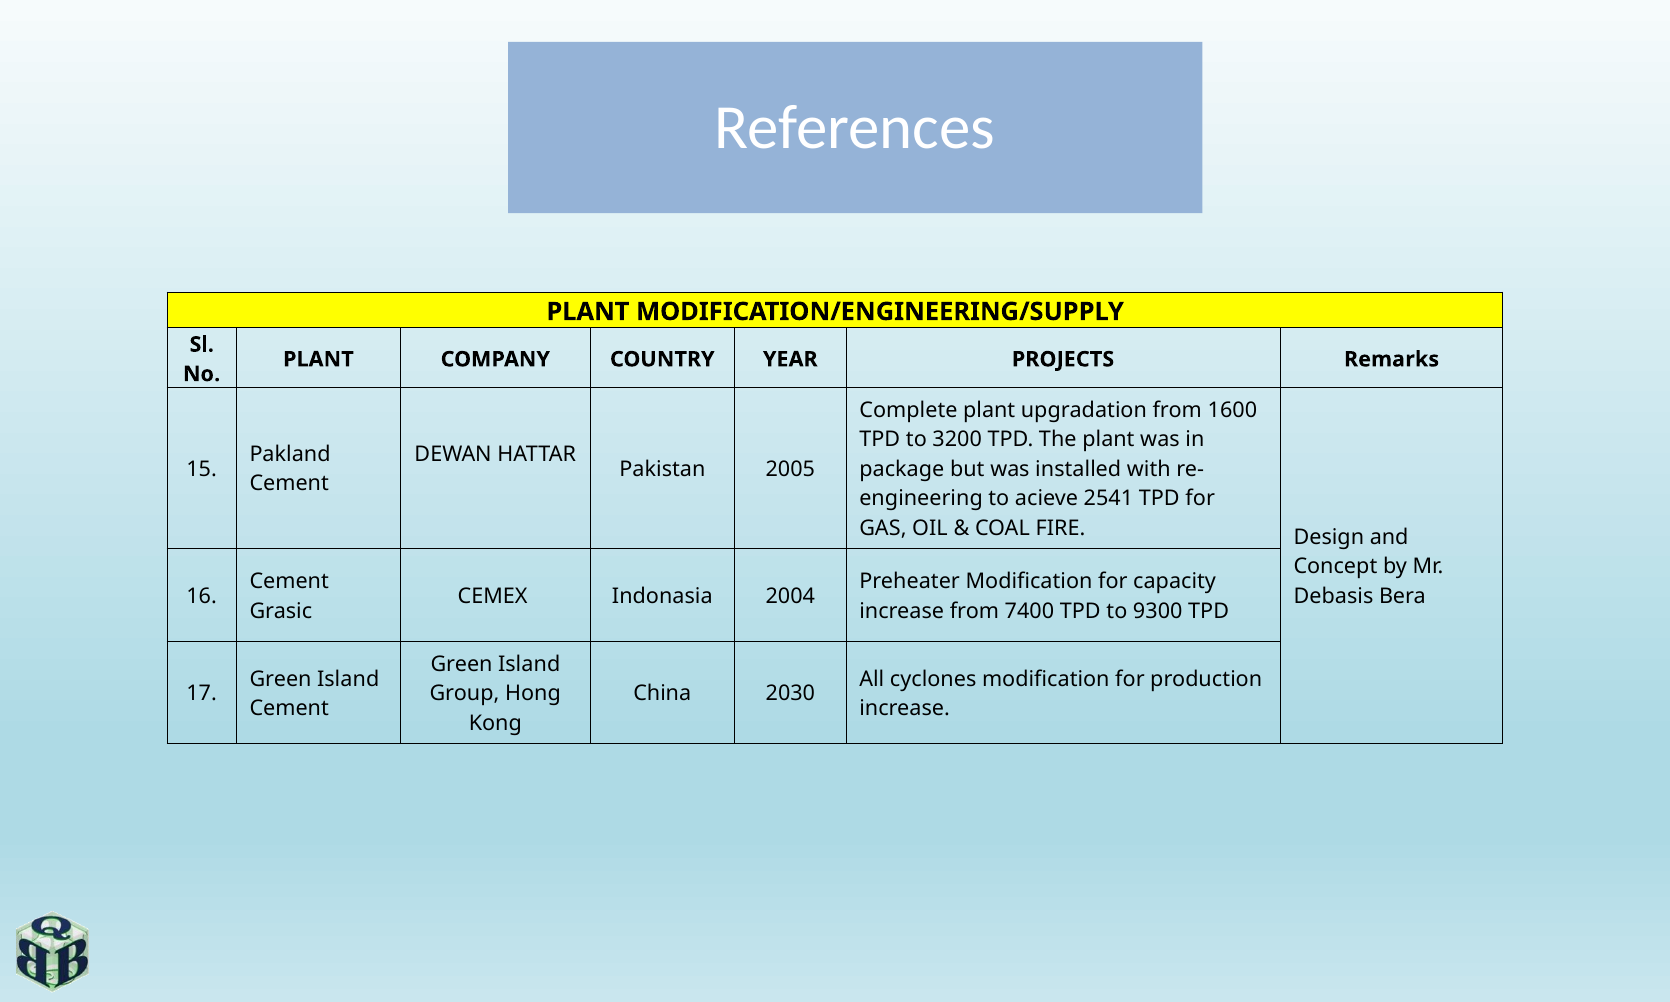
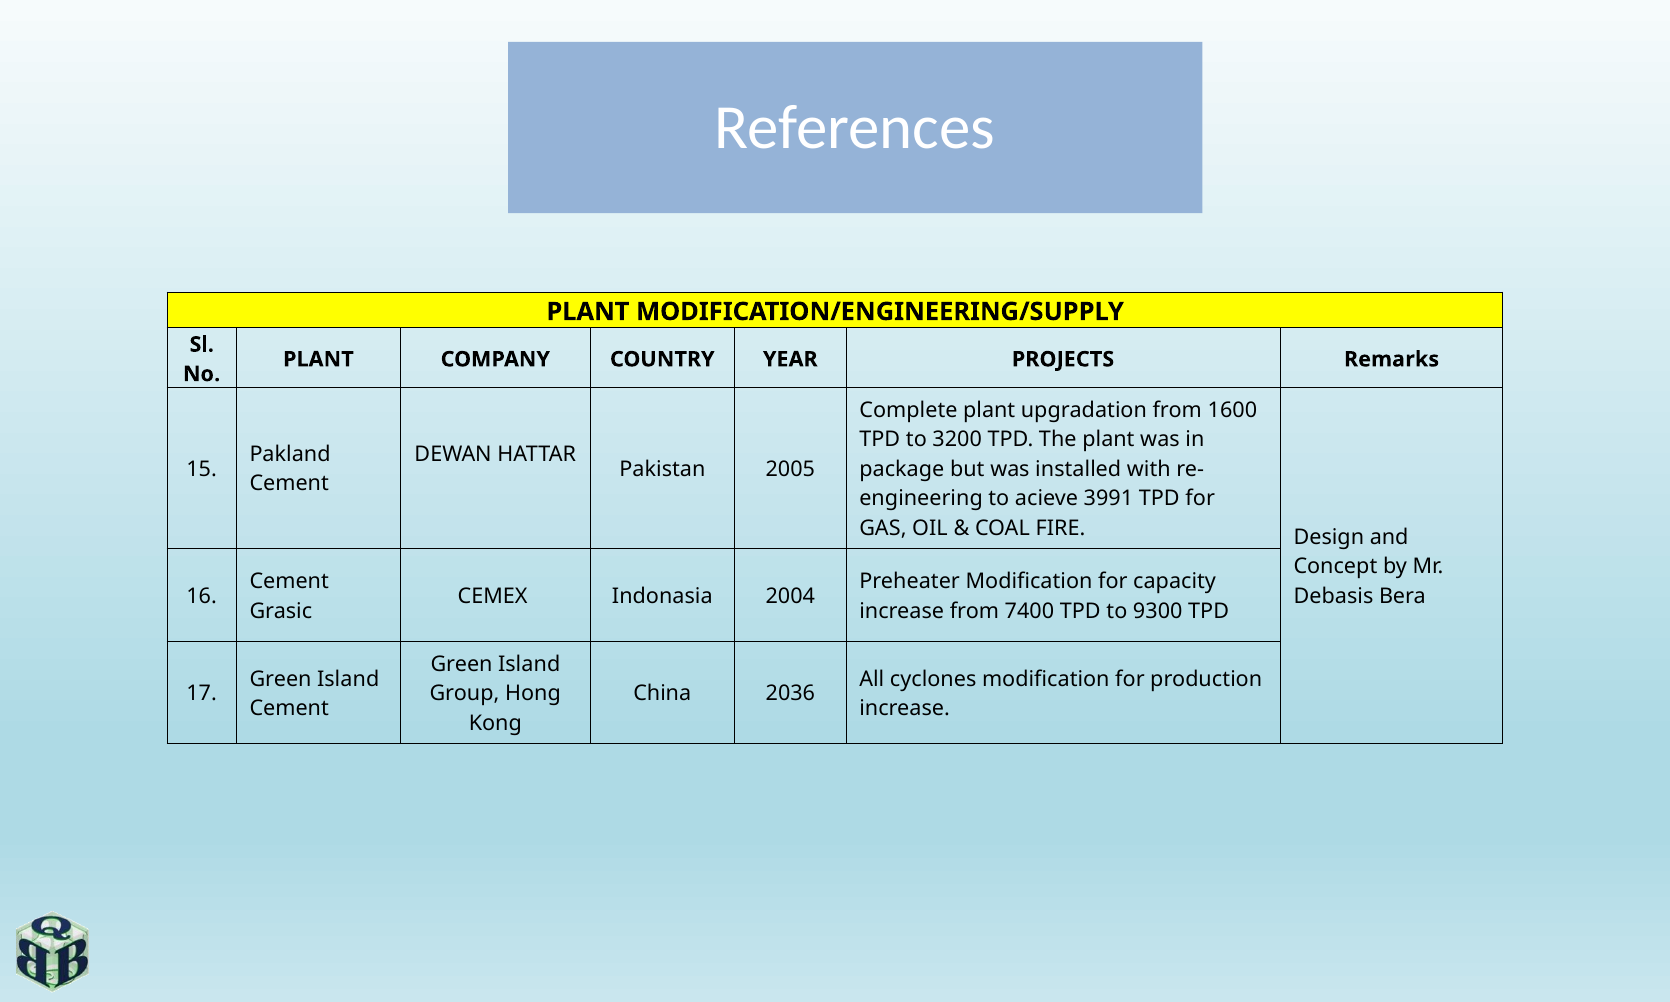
2541: 2541 -> 3991 (1108, 498)
2030: 2030 -> 2036 (790, 694)
